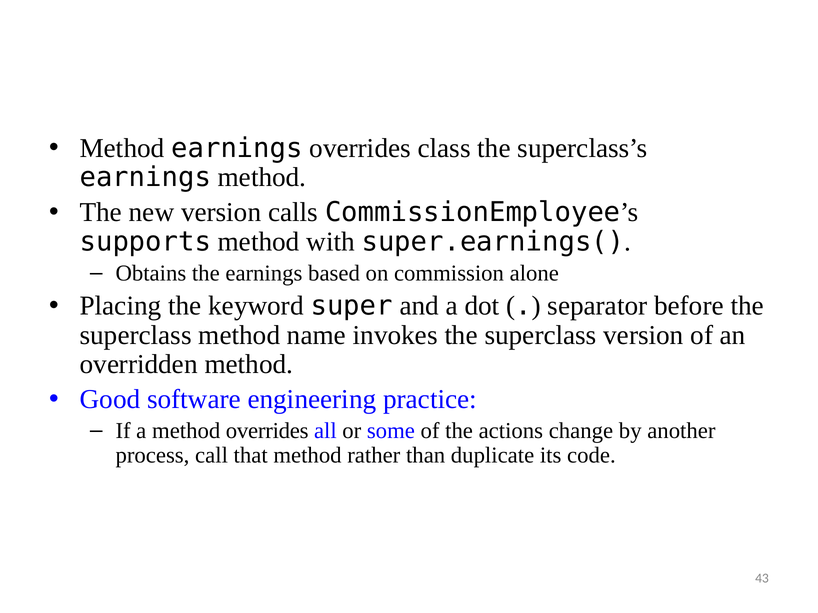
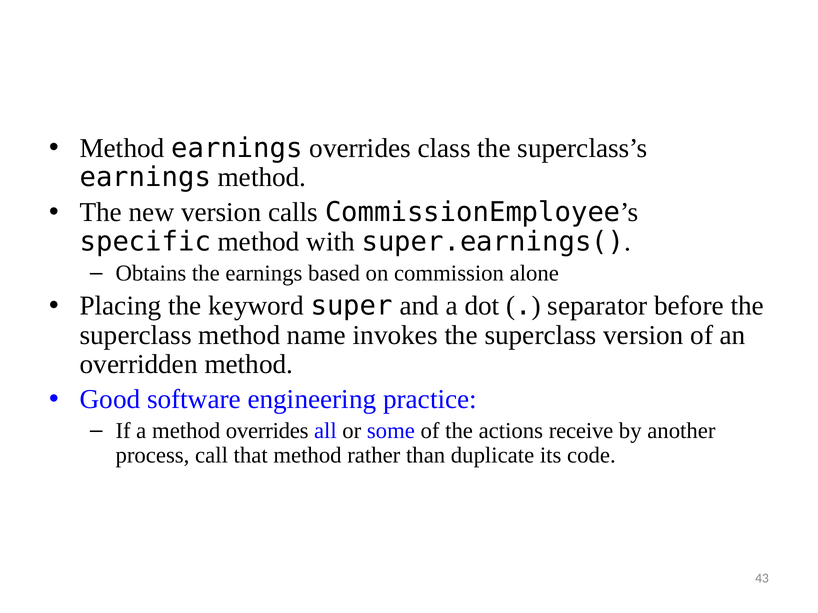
supports: supports -> specific (145, 242)
change: change -> receive (581, 431)
